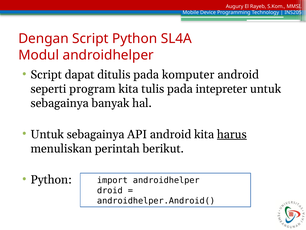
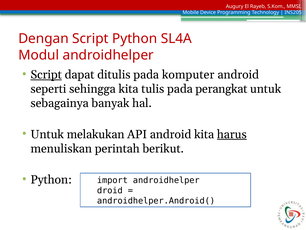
Script underline: none -> present (46, 74)
program: program -> sehingga (92, 89)
intepreter: intepreter -> perangkat (221, 89)
sebagainya: sebagainya -> melakukan (96, 134)
